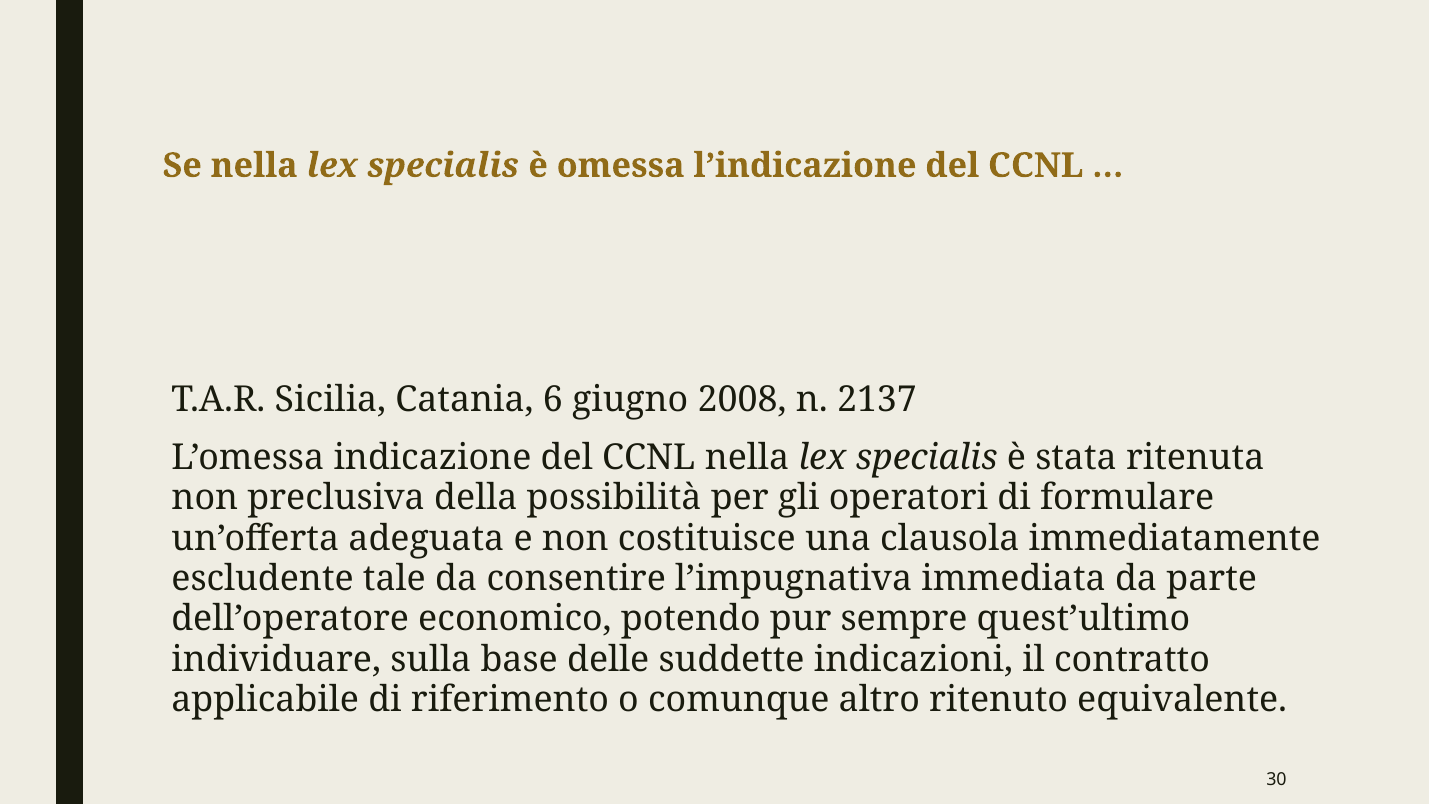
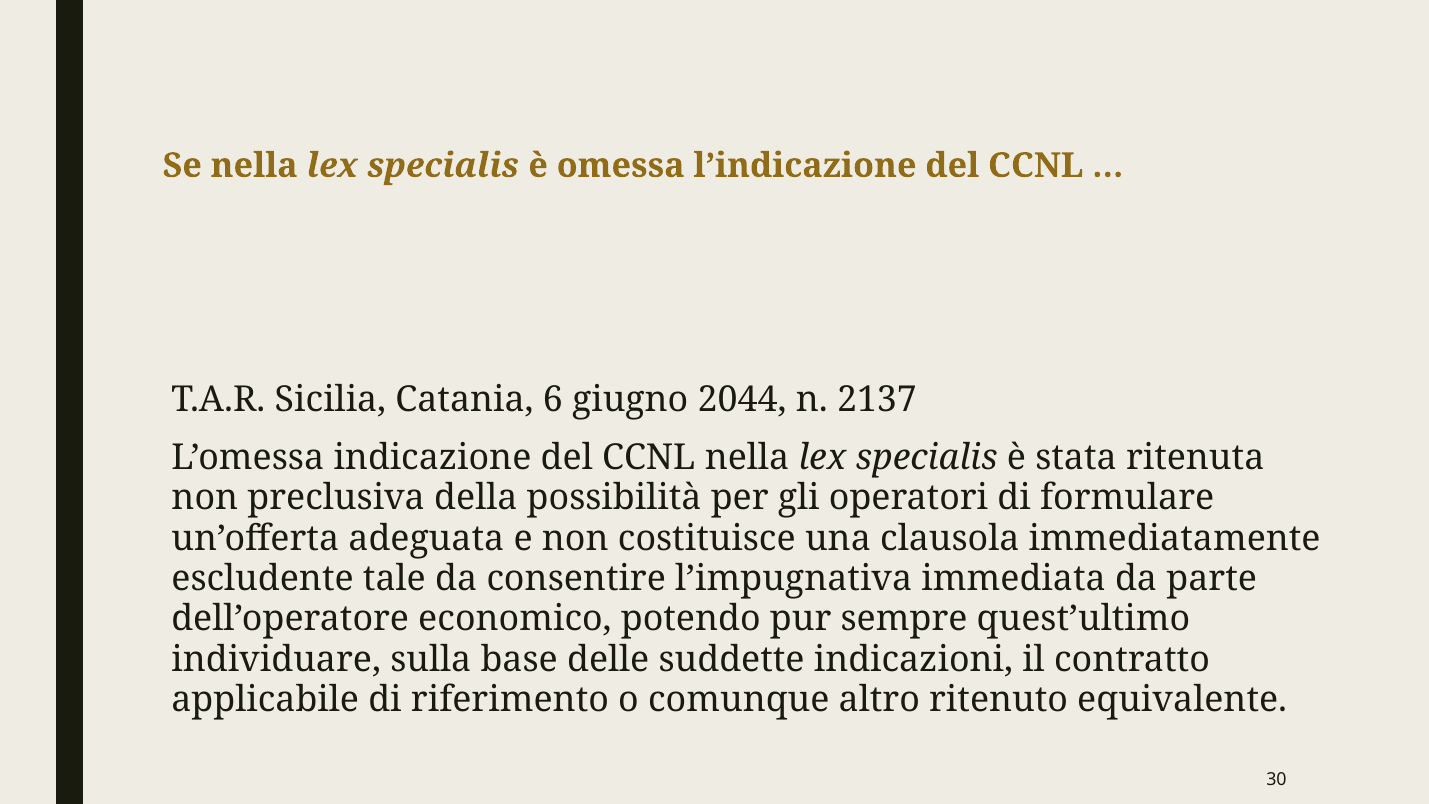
2008: 2008 -> 2044 (742, 400)
